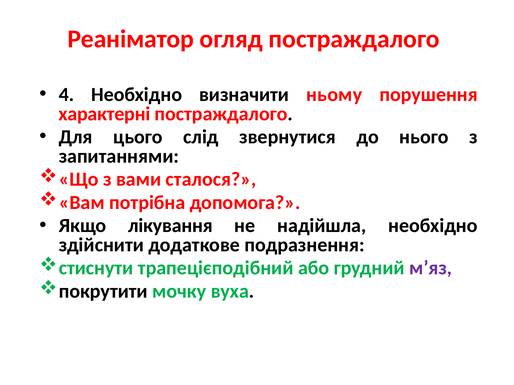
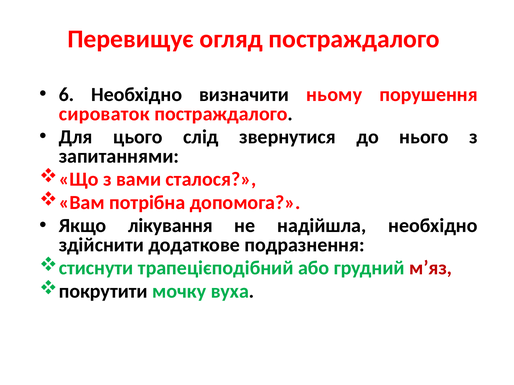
Реаніматор: Реаніматор -> Перевищує (131, 39)
4: 4 -> 6 (66, 95)
характерні: характерні -> сироваток (104, 114)
м’яз colour: purple -> red (431, 268)
